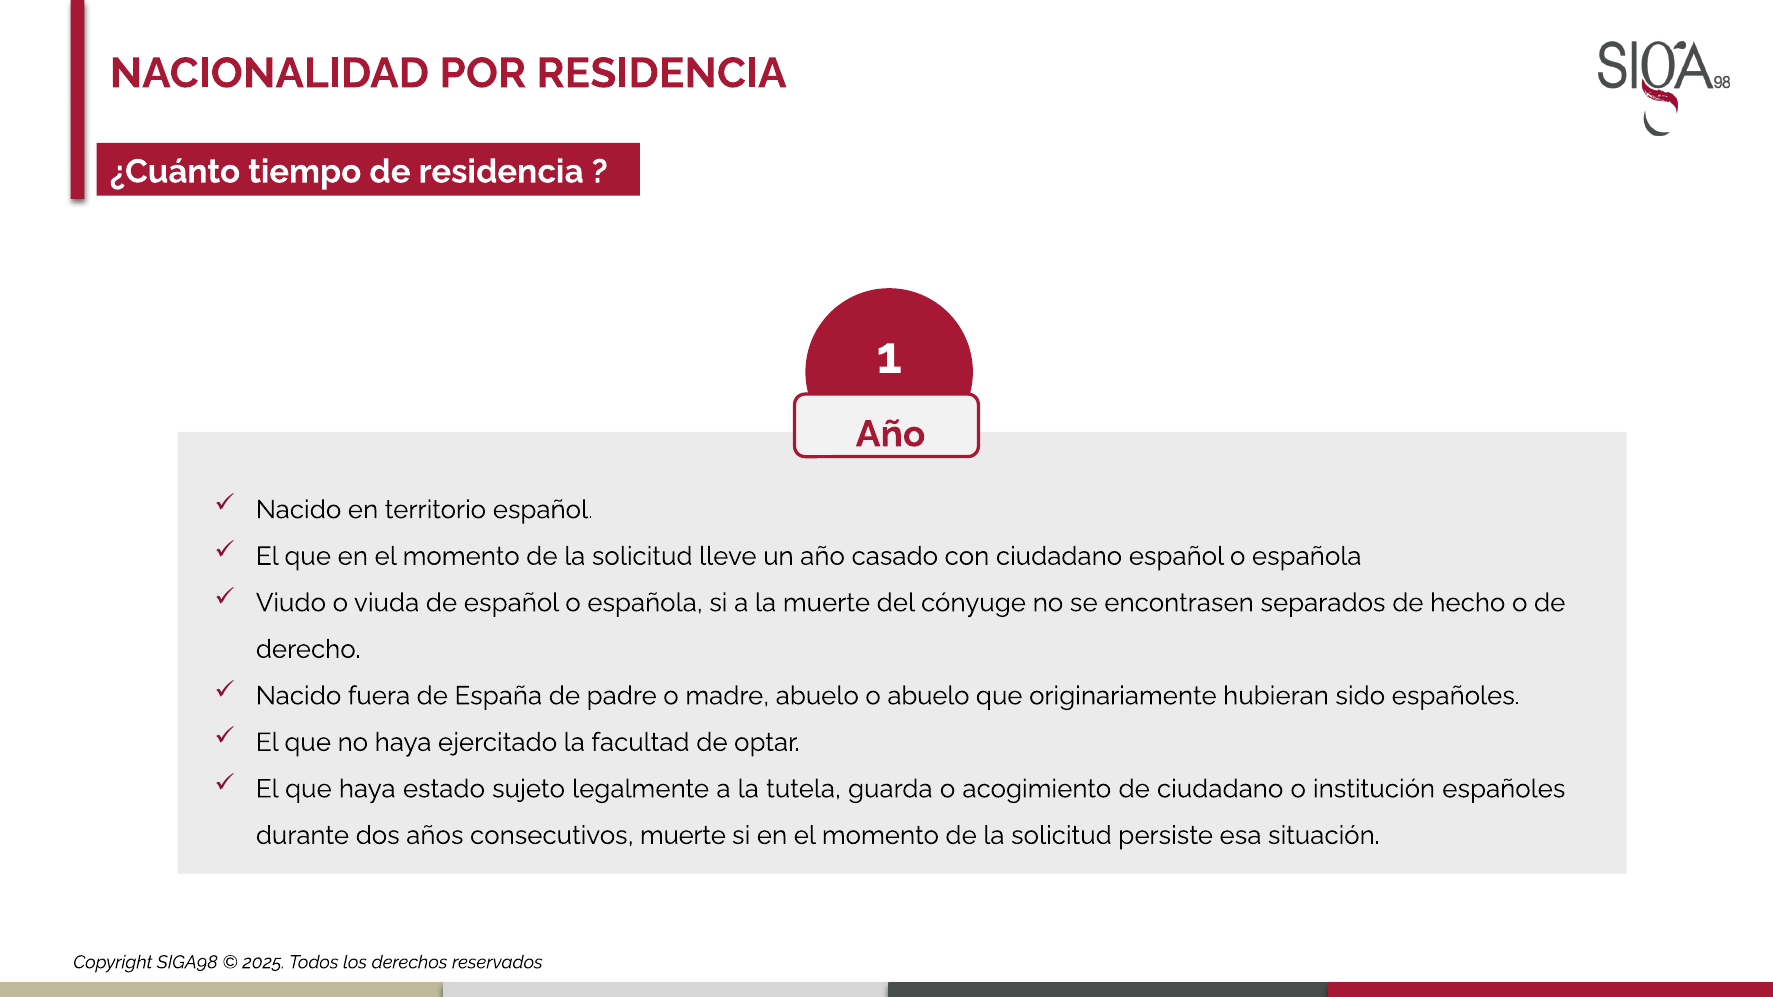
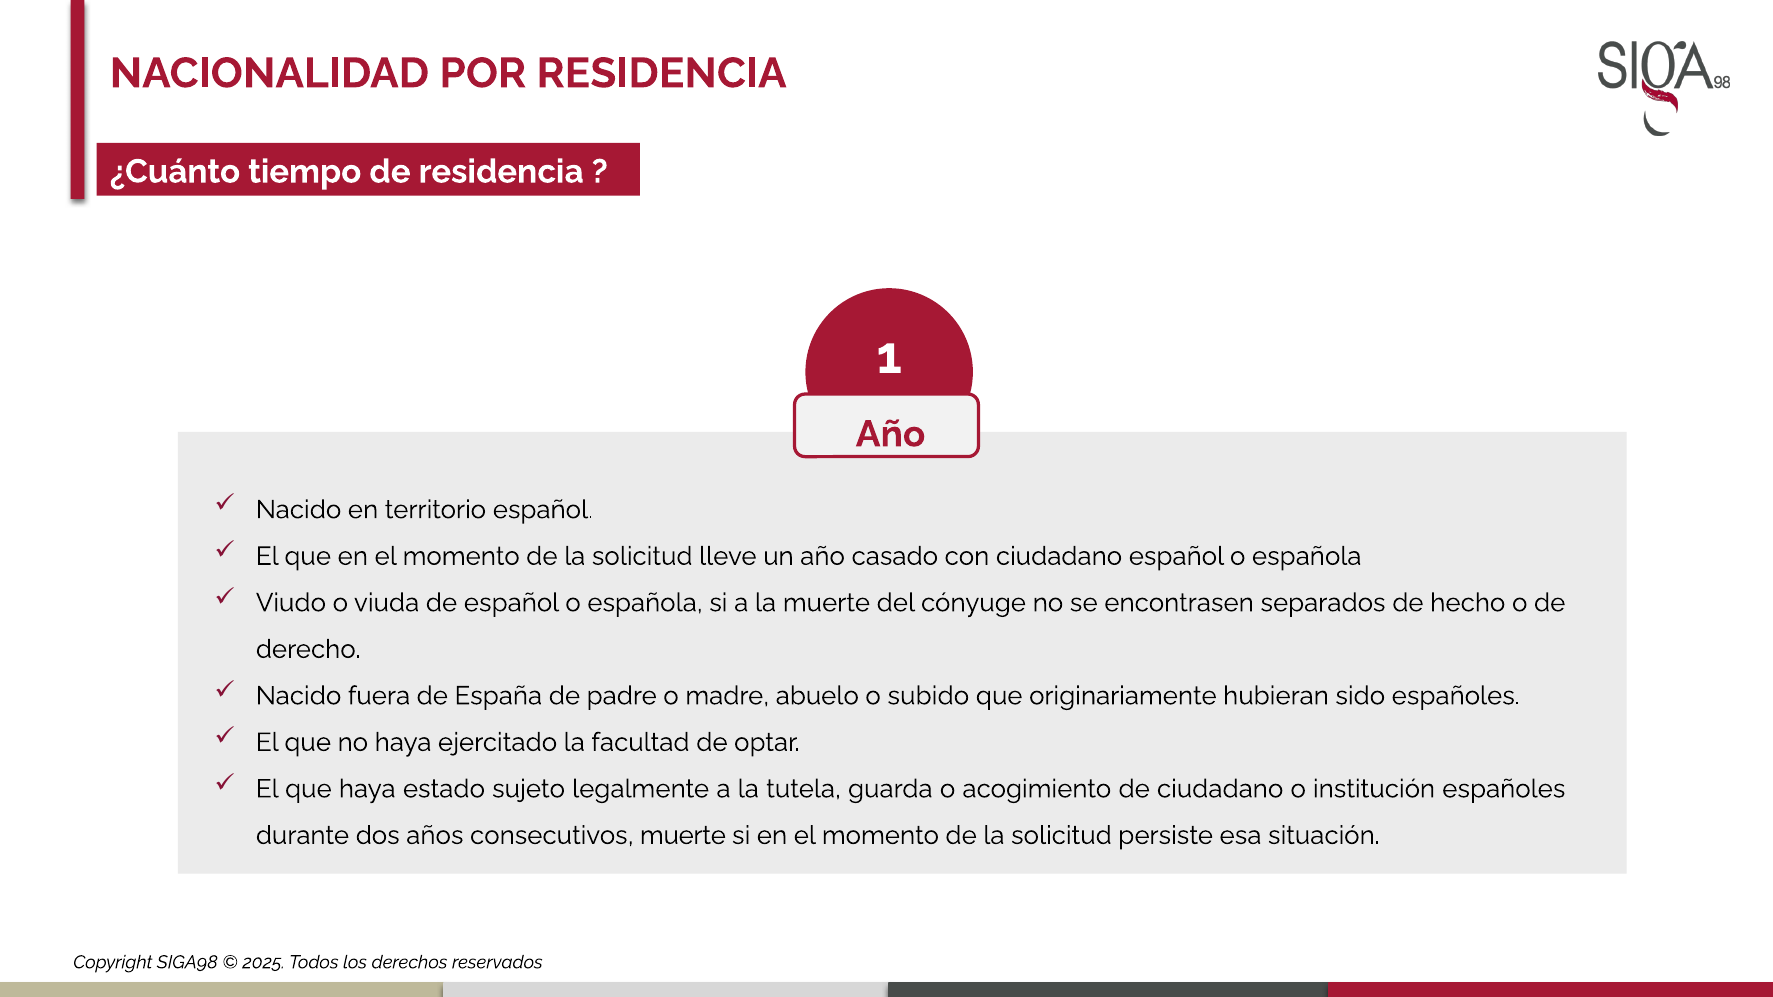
o abuelo: abuelo -> subido (928, 696)
